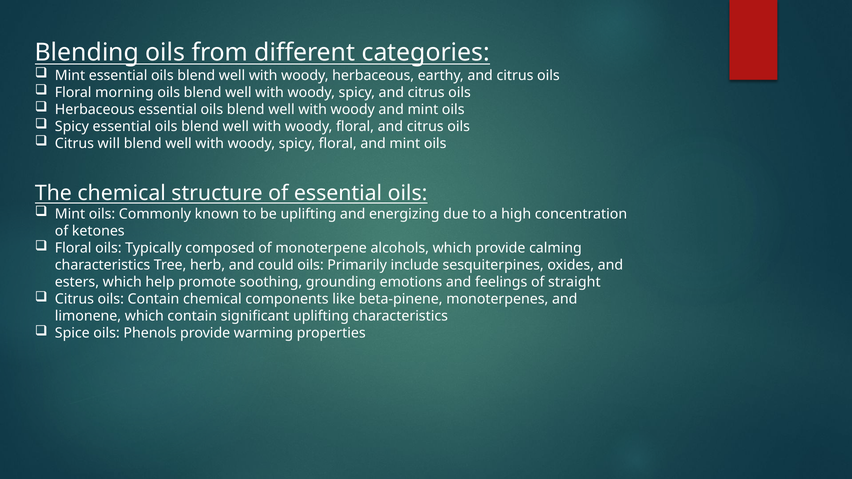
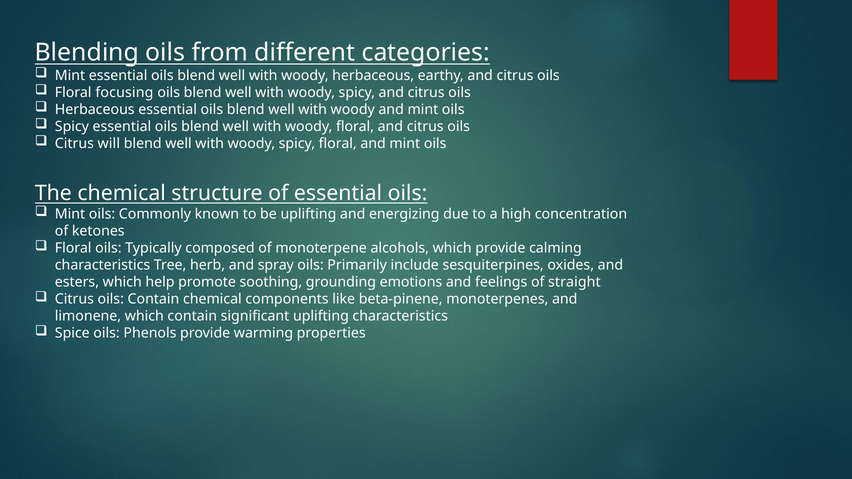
morning: morning -> focusing (124, 92)
could: could -> spray (276, 265)
